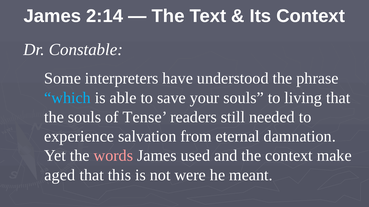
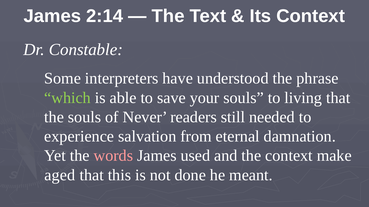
which colour: light blue -> light green (68, 98)
Tense: Tense -> Never (145, 117)
were: were -> done (190, 175)
